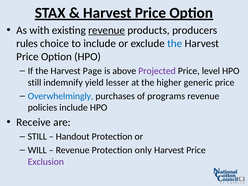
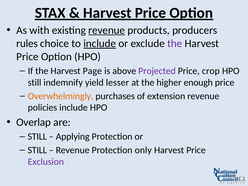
include underline: none -> present (100, 43)
the colour: blue -> purple (175, 43)
level: level -> crop (211, 71)
generic: generic -> enough (198, 83)
Overwhelmingly colour: blue -> orange (61, 96)
programs: programs -> extension (166, 96)
Receive: Receive -> Overlap (34, 122)
Handout: Handout -> Applying (73, 137)
WILL: WILL -> STILL (37, 150)
